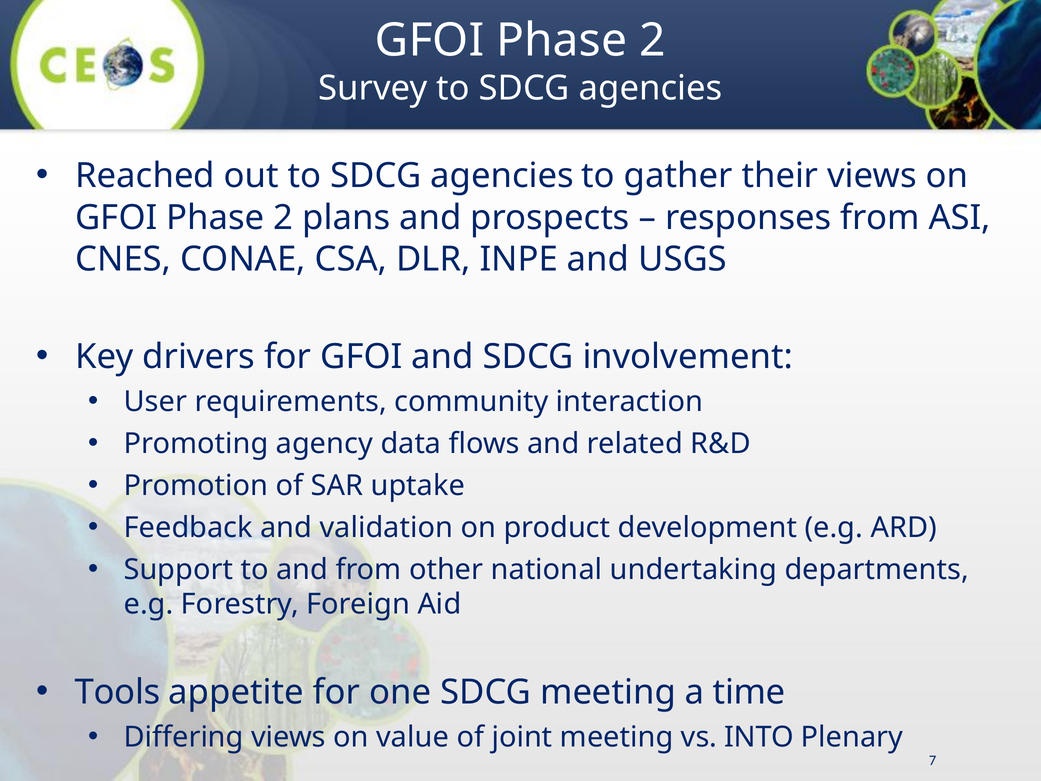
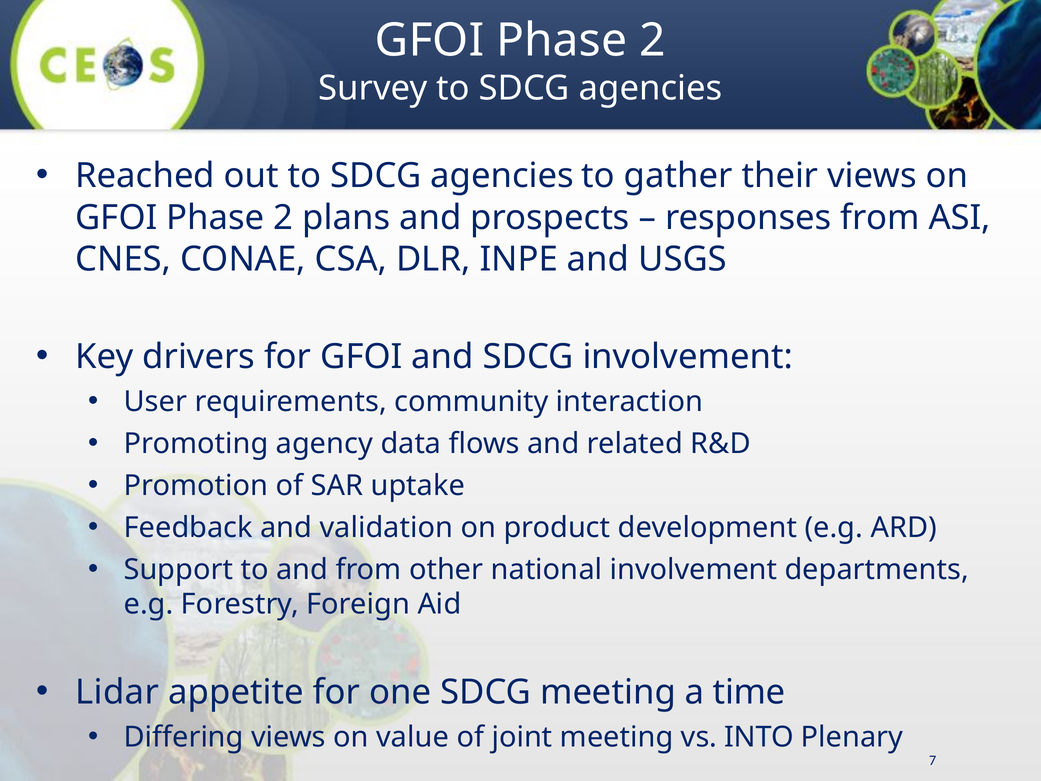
national undertaking: undertaking -> involvement (693, 570)
Tools: Tools -> Lidar (117, 692)
